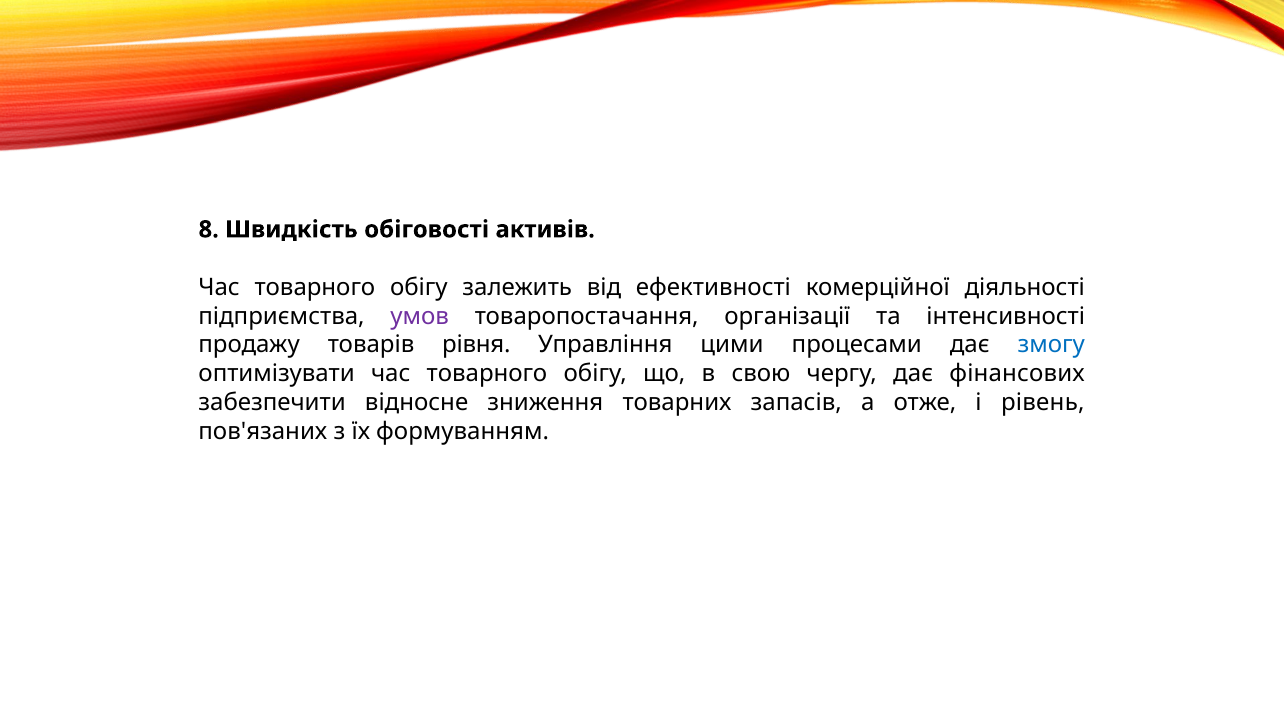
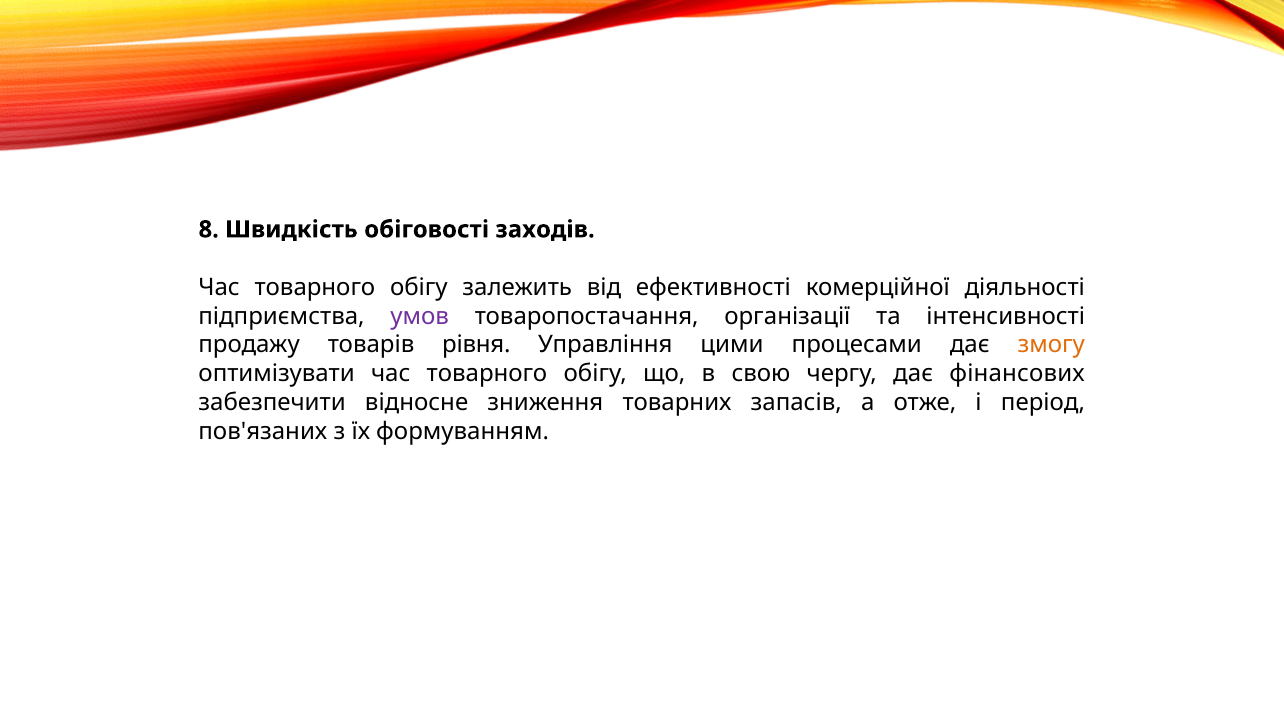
активів: активів -> заходів (545, 230)
змогу colour: blue -> orange (1051, 345)
рівень: рівень -> період (1043, 403)
